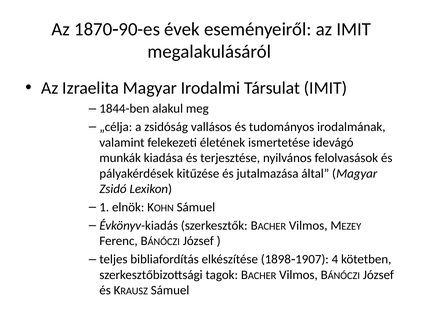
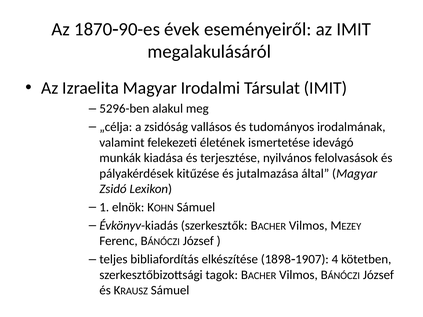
1844-ben: 1844-ben -> 5296-ben (124, 109)
